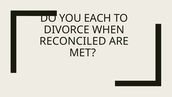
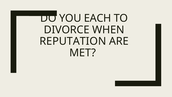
RECONCILED: RECONCILED -> REPUTATION (73, 41)
